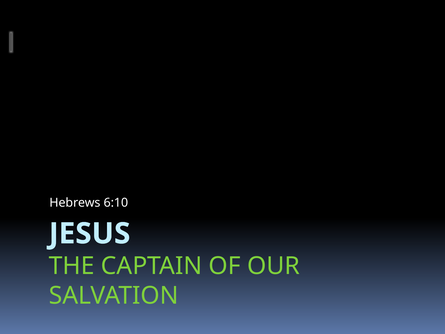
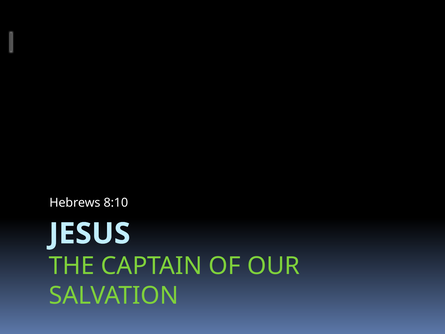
6:10: 6:10 -> 8:10 (116, 203)
